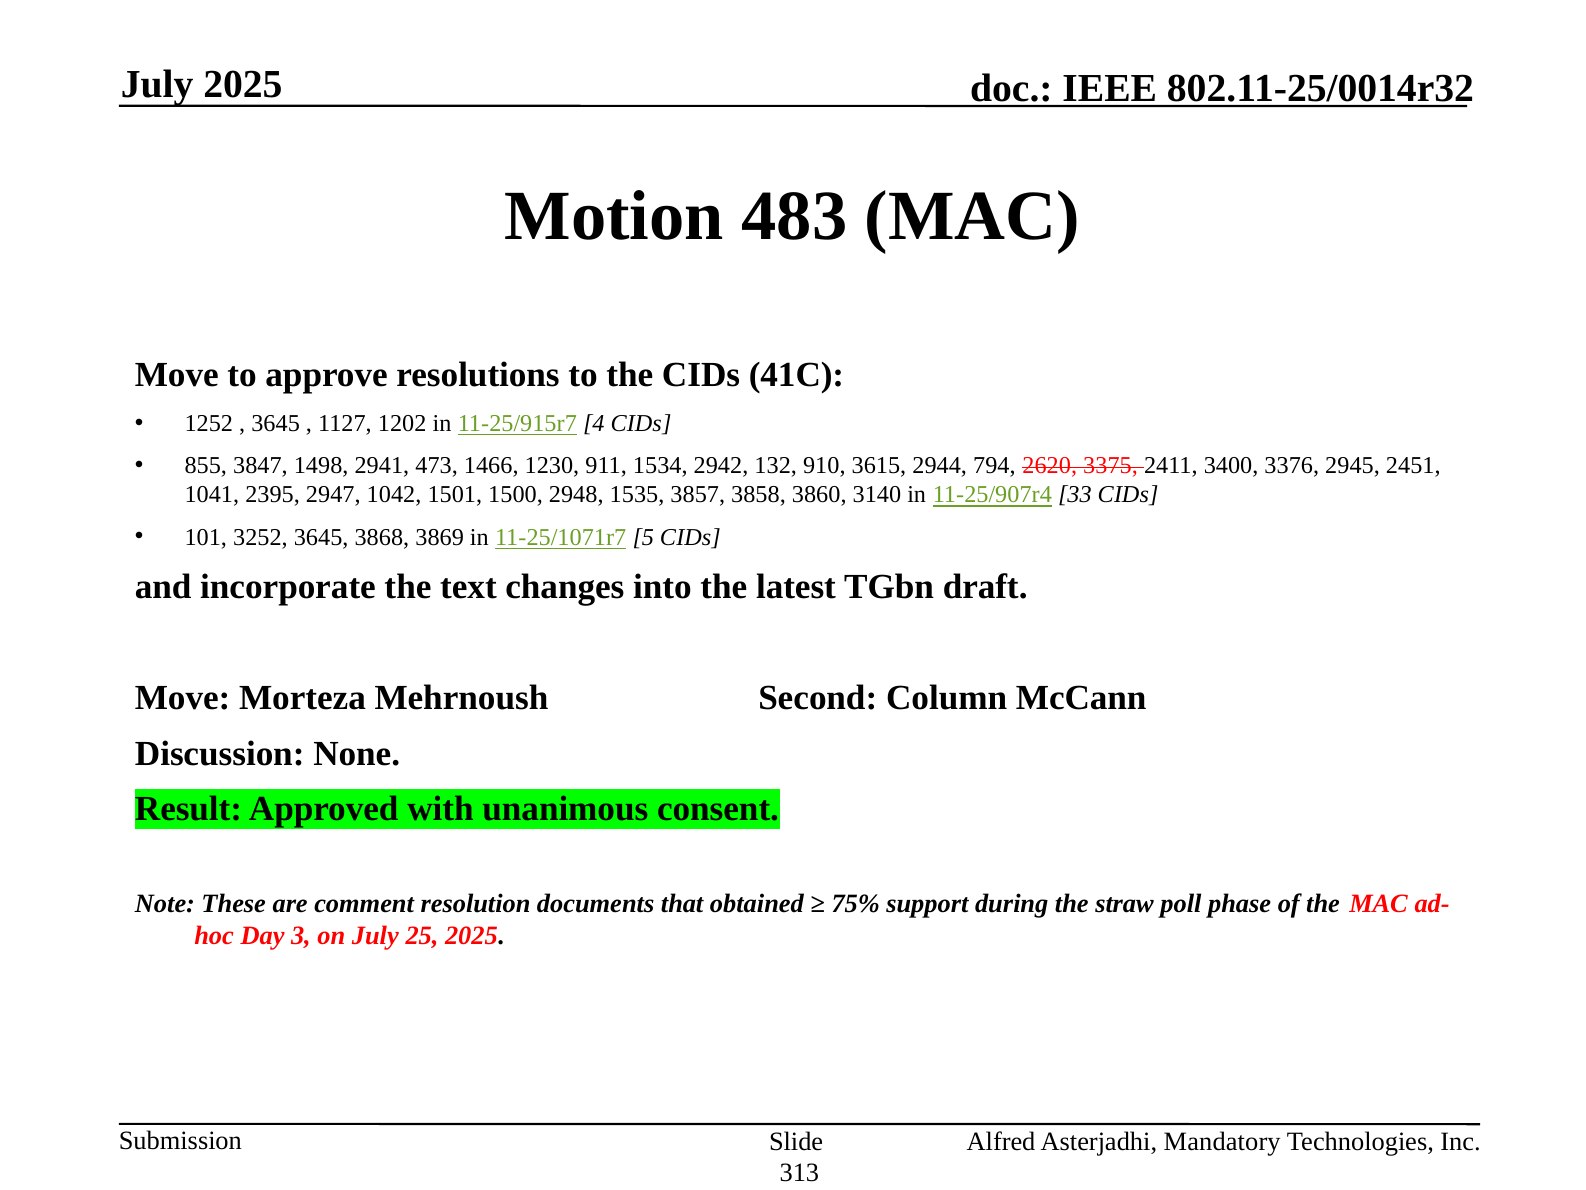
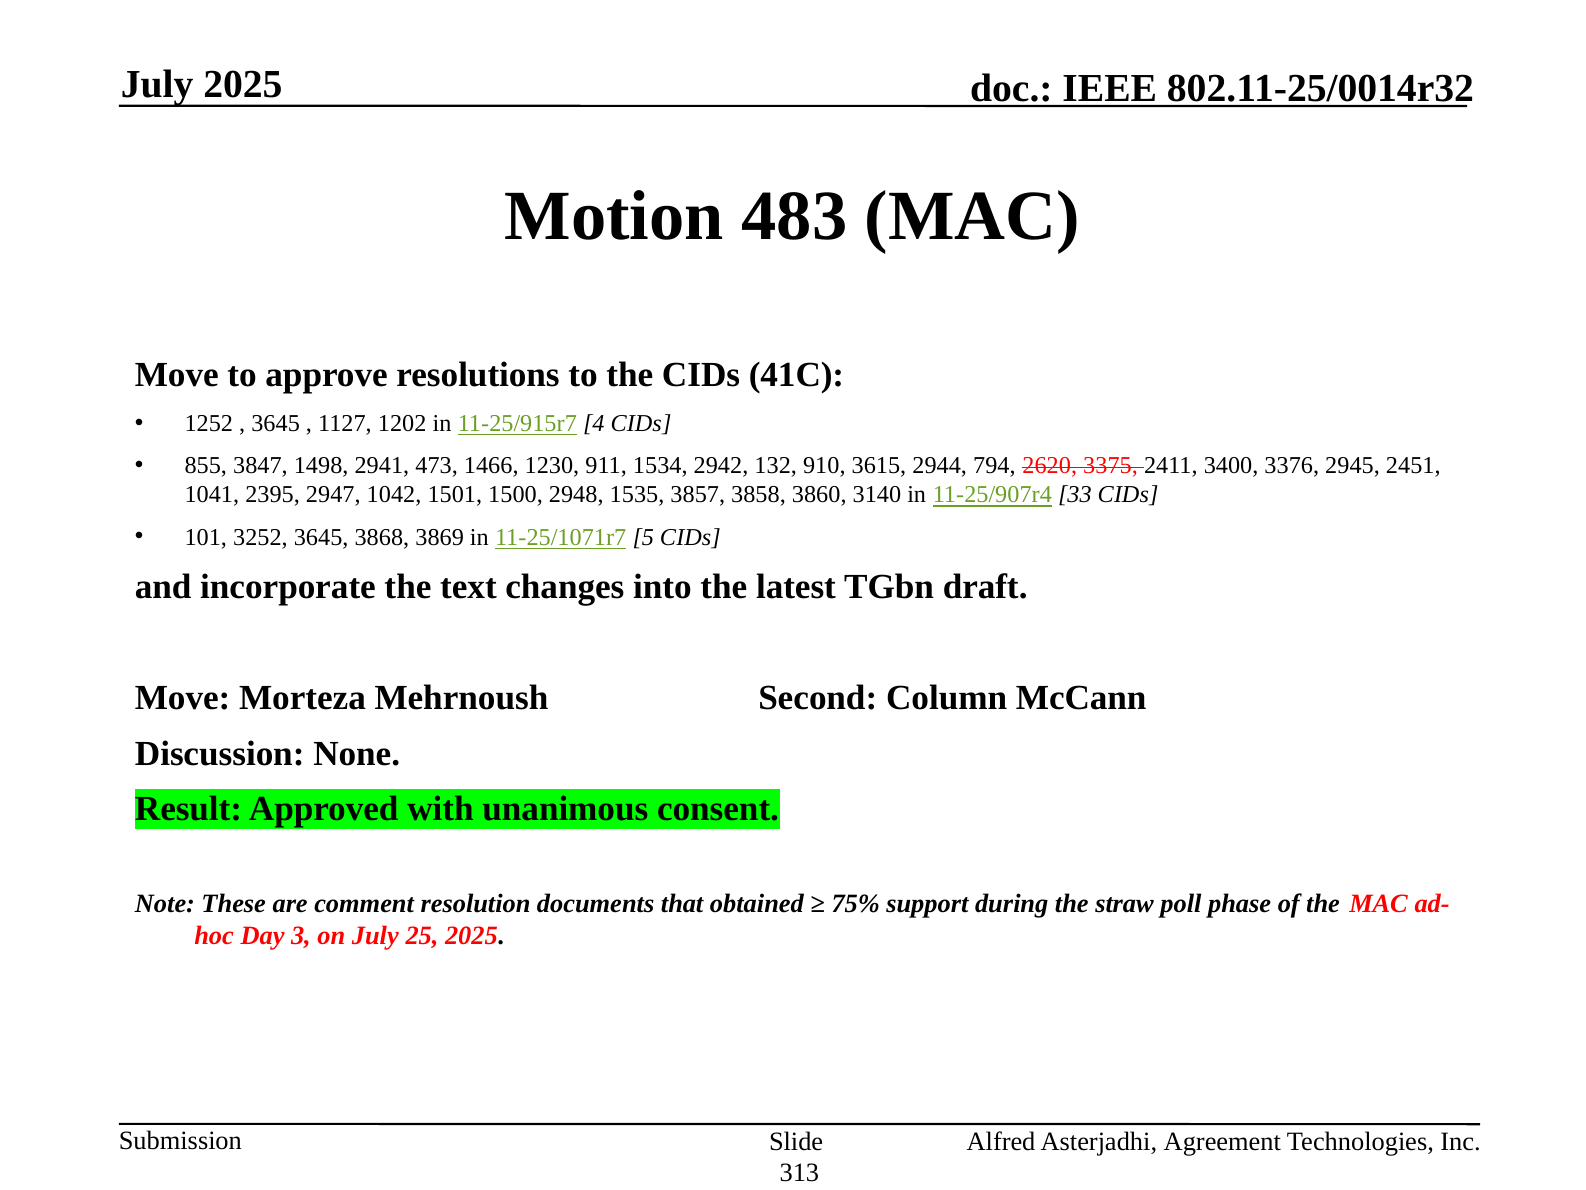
Mandatory: Mandatory -> Agreement (1222, 1141)
